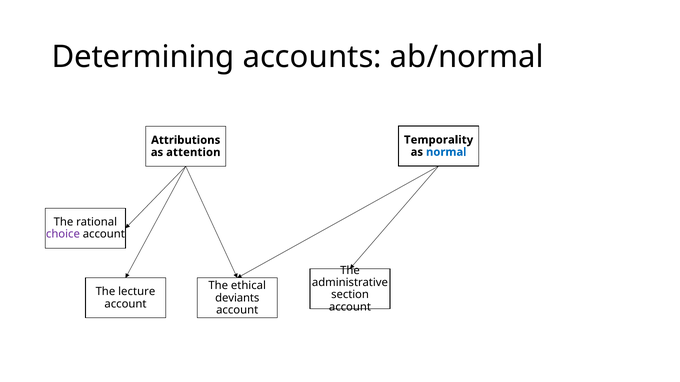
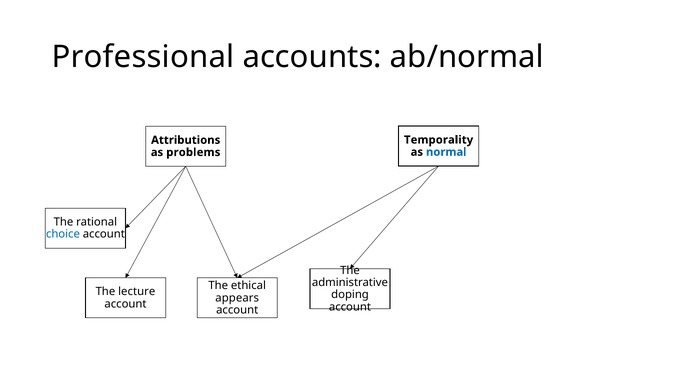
Determining: Determining -> Professional (143, 57)
attention: attention -> problems (193, 152)
choice colour: purple -> blue (63, 235)
section: section -> doping (350, 295)
deviants: deviants -> appears (237, 298)
